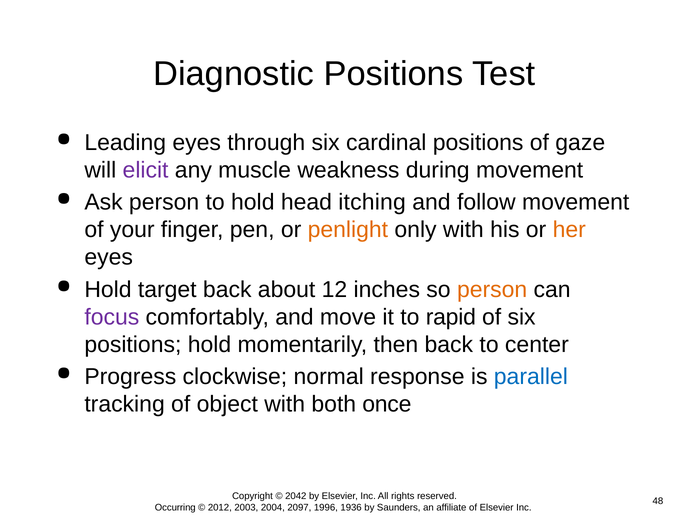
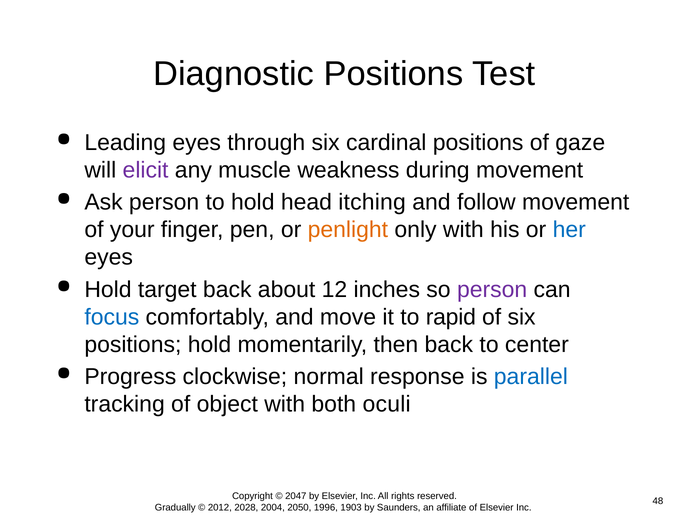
her colour: orange -> blue (569, 230)
person colour: orange -> purple (492, 290)
focus colour: purple -> blue (112, 317)
once: once -> oculi (387, 405)
2042: 2042 -> 2047 (296, 497)
Occurring: Occurring -> Gradually (175, 508)
2003: 2003 -> 2028 (246, 508)
2097: 2097 -> 2050 (299, 508)
1936: 1936 -> 1903 (351, 508)
